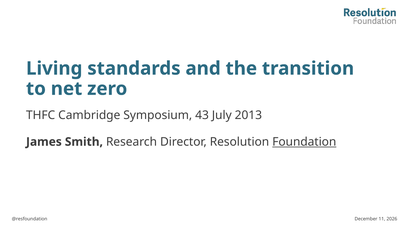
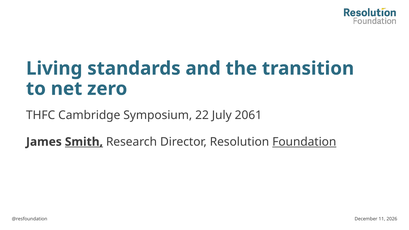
43: 43 -> 22 (202, 115)
2013: 2013 -> 2061 (248, 115)
Smith underline: none -> present (84, 142)
